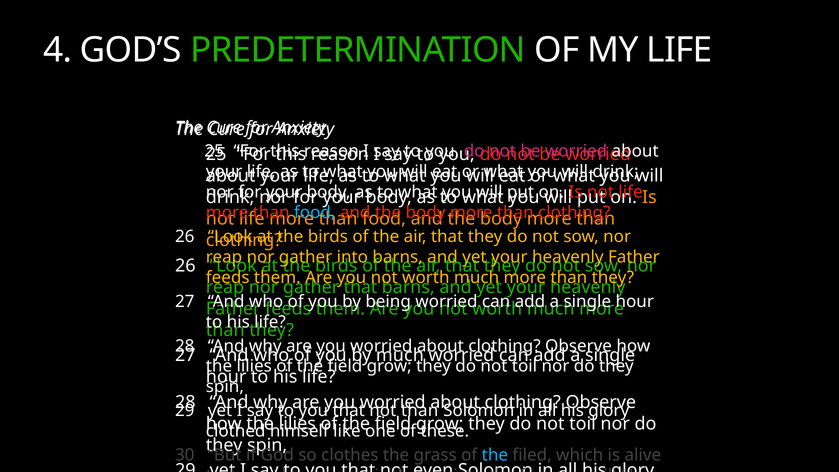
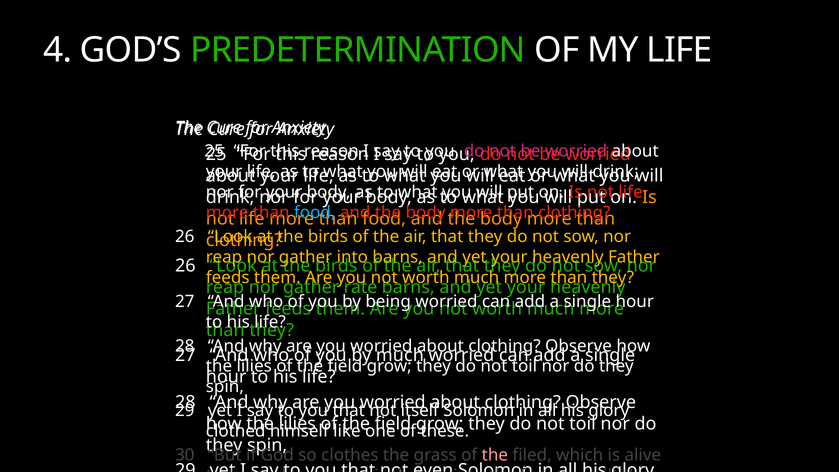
that: that -> rate (361, 287)
than: than -> itself (420, 411)
the colour: light blue -> pink (495, 455)
